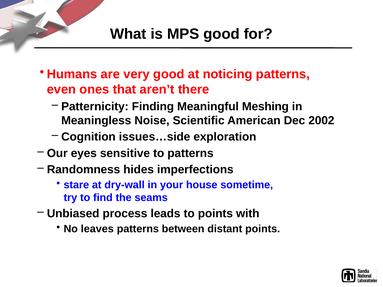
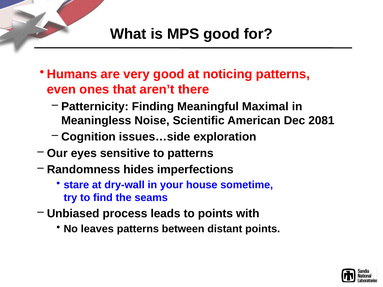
Meshing: Meshing -> Maximal (265, 107)
2002: 2002 -> 2081 (321, 121)
